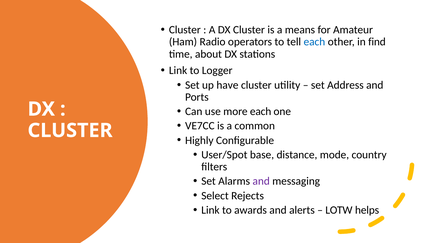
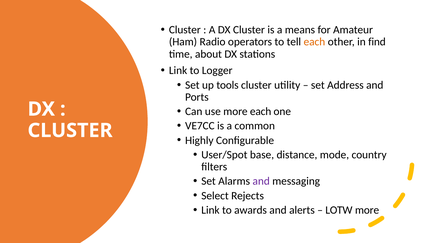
each colour: blue -> orange (314, 42)
have: have -> tools (228, 85)
LOTW helps: helps -> more (367, 210)
